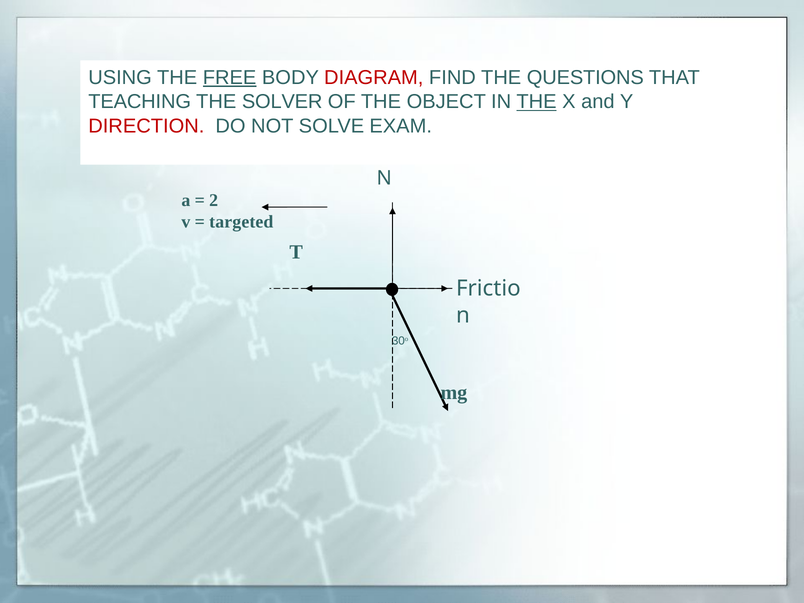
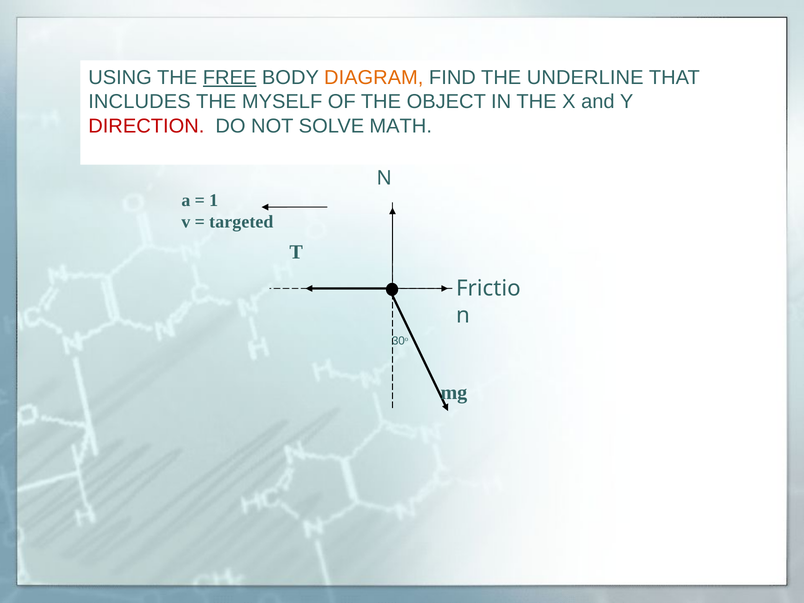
DIAGRAM colour: red -> orange (374, 78)
QUESTIONS: QUESTIONS -> UNDERLINE (585, 78)
TEACHING: TEACHING -> INCLUDES (140, 102)
SOLVER: SOLVER -> MYSELF (282, 102)
THE underline: present -> none (536, 102)
EXAM: EXAM -> MATH (401, 126)
2: 2 -> 1 (214, 201)
